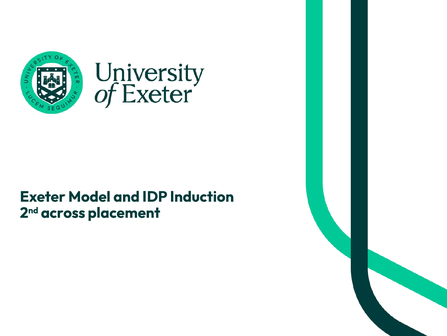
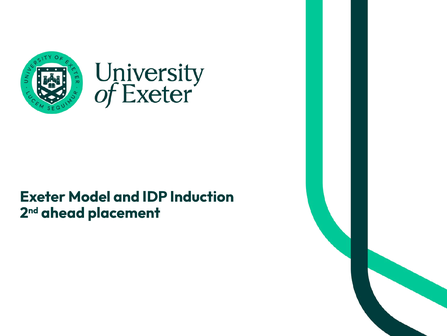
across: across -> ahead (63, 212)
